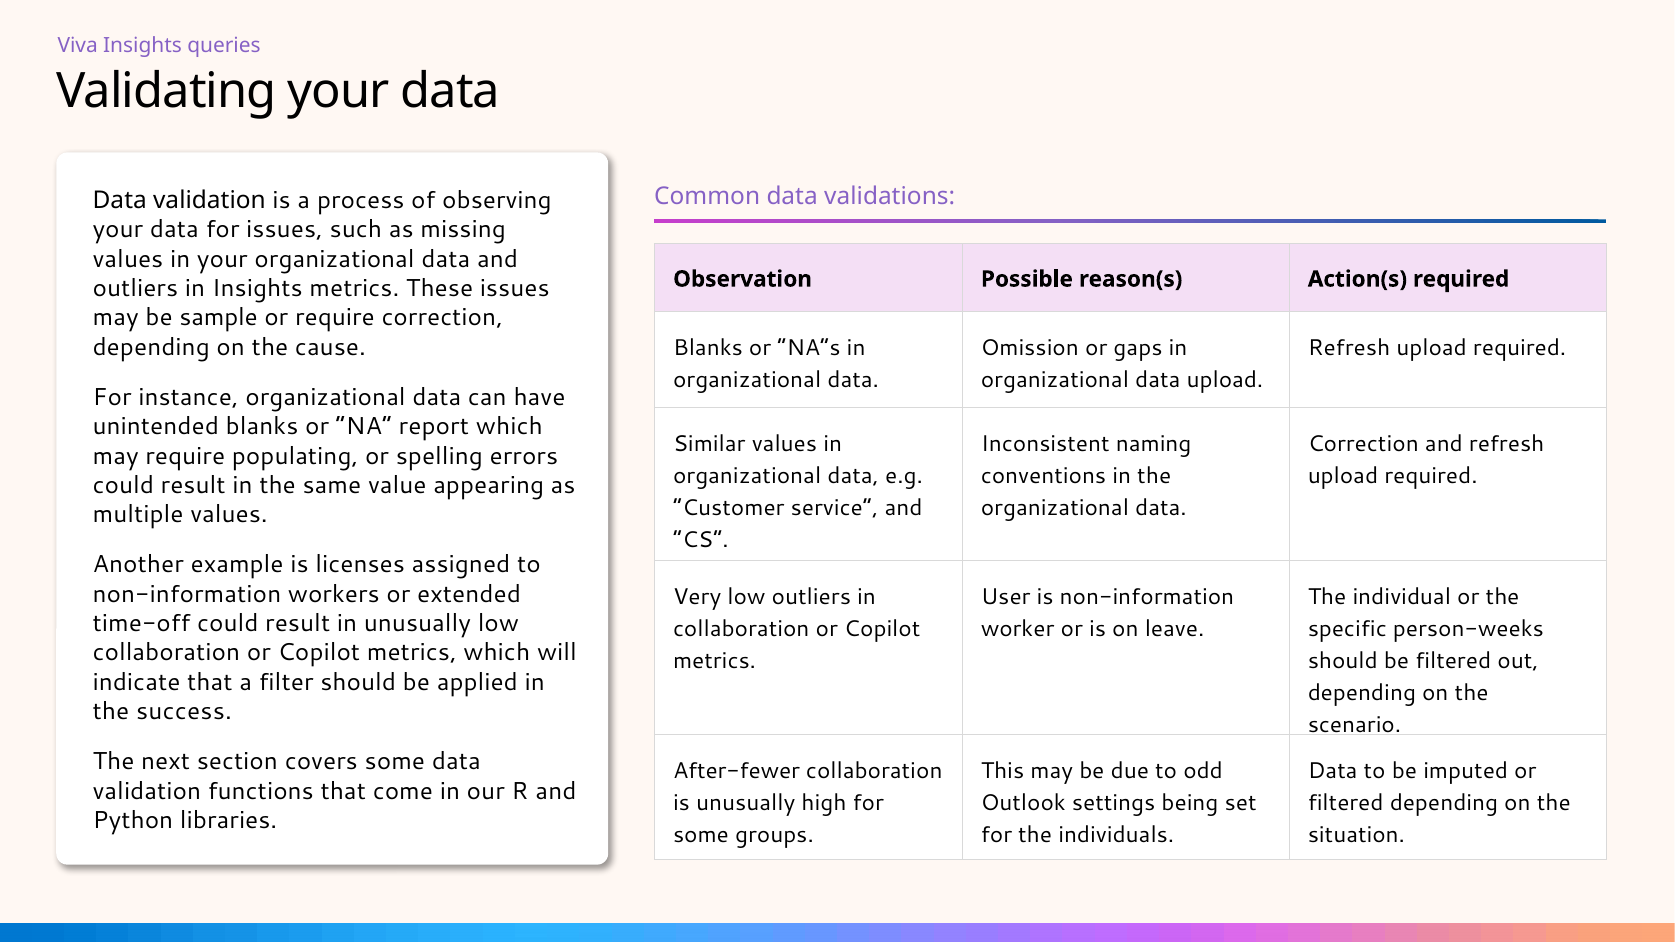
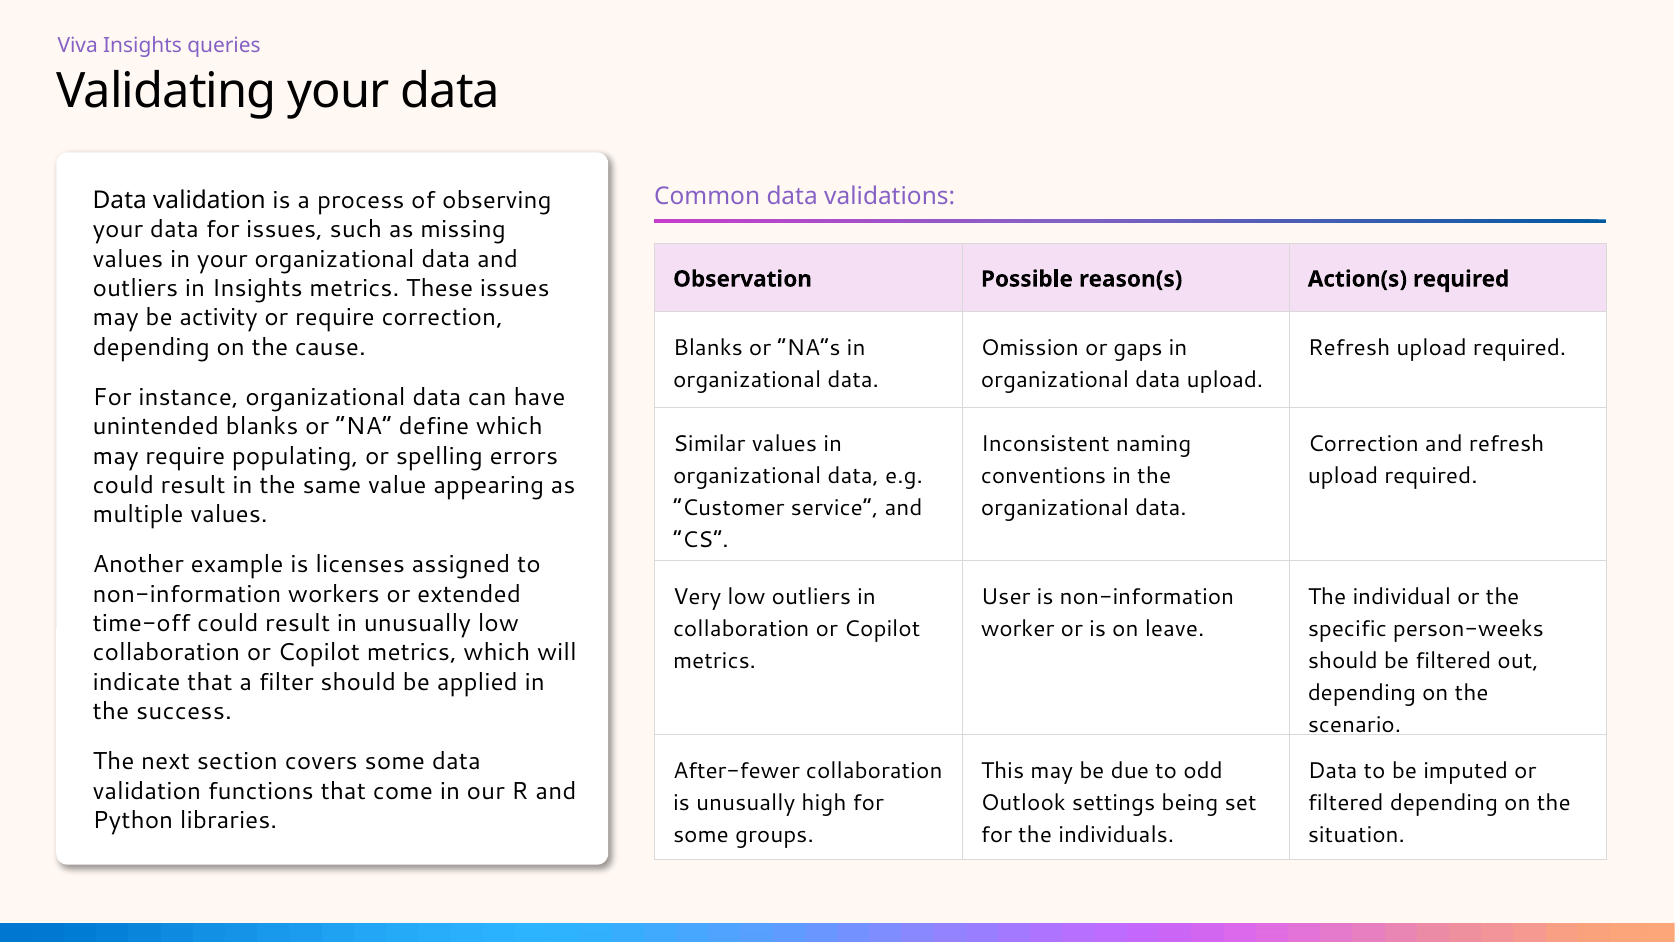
sample: sample -> activity (219, 318)
report: report -> define (434, 427)
